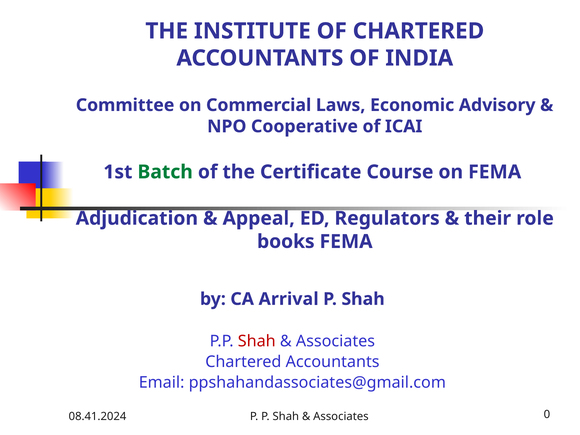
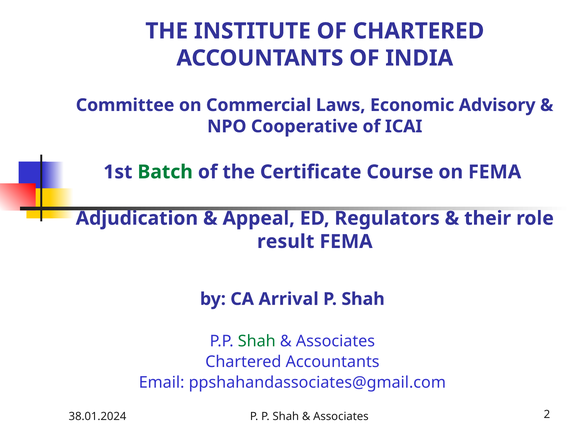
books: books -> result (286, 242)
Shah colour: red -> green (257, 341)
08.41.2024: 08.41.2024 -> 38.01.2024 (97, 416)
0: 0 -> 2 (547, 415)
